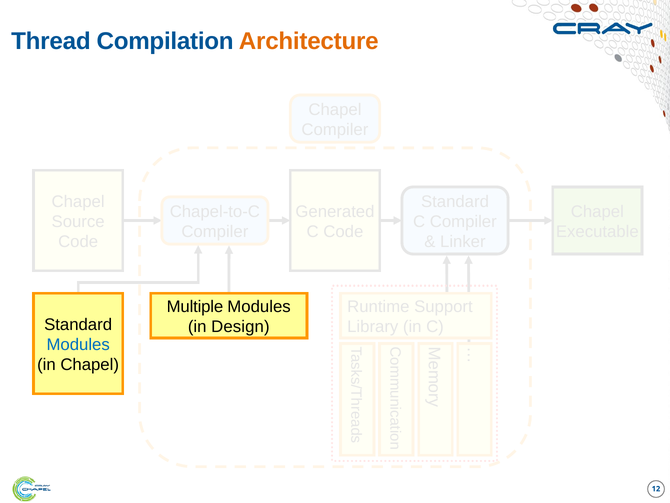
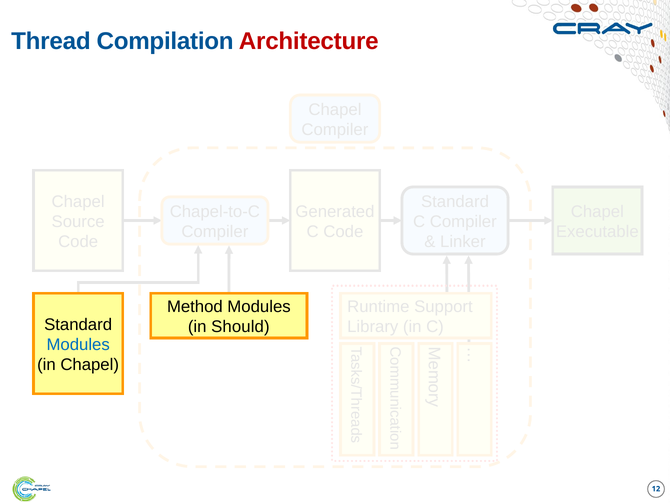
Architecture colour: orange -> red (309, 41)
Multiple: Multiple -> Method (195, 306)
Design: Design -> Should (240, 326)
